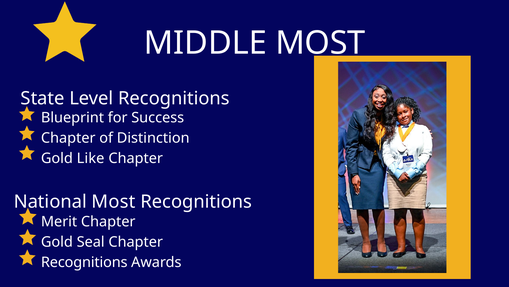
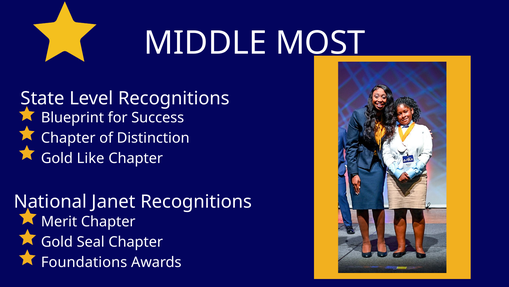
National Most: Most -> Janet (114, 201)
Recognitions: Recognitions -> Foundations (84, 262)
